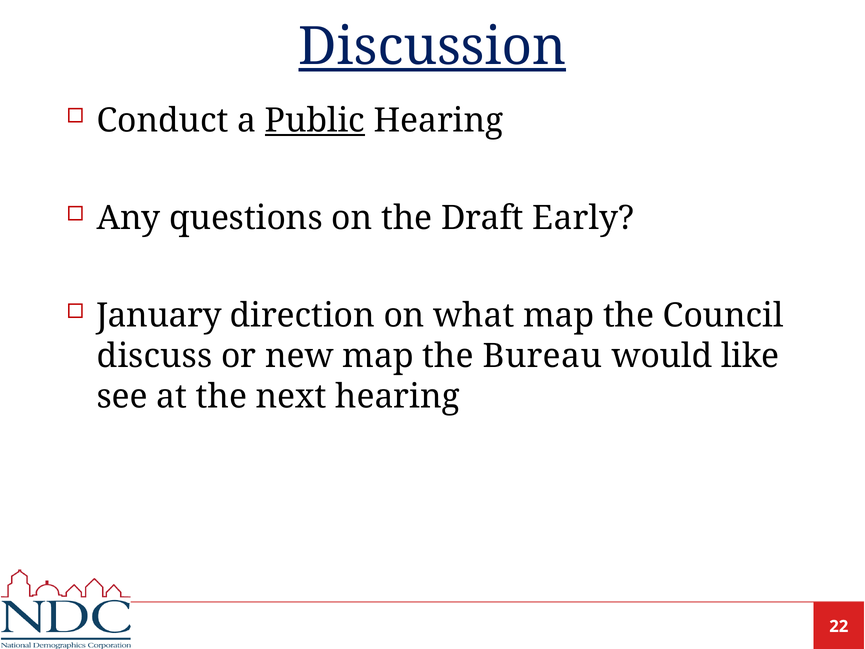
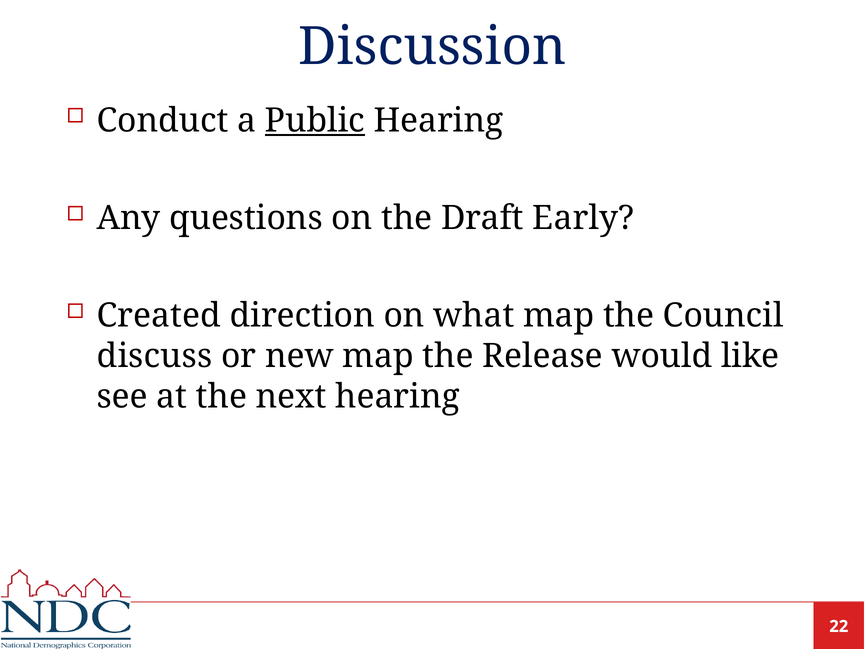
Discussion underline: present -> none (432, 47)
January: January -> Created (159, 316)
Bureau: Bureau -> Release (543, 356)
